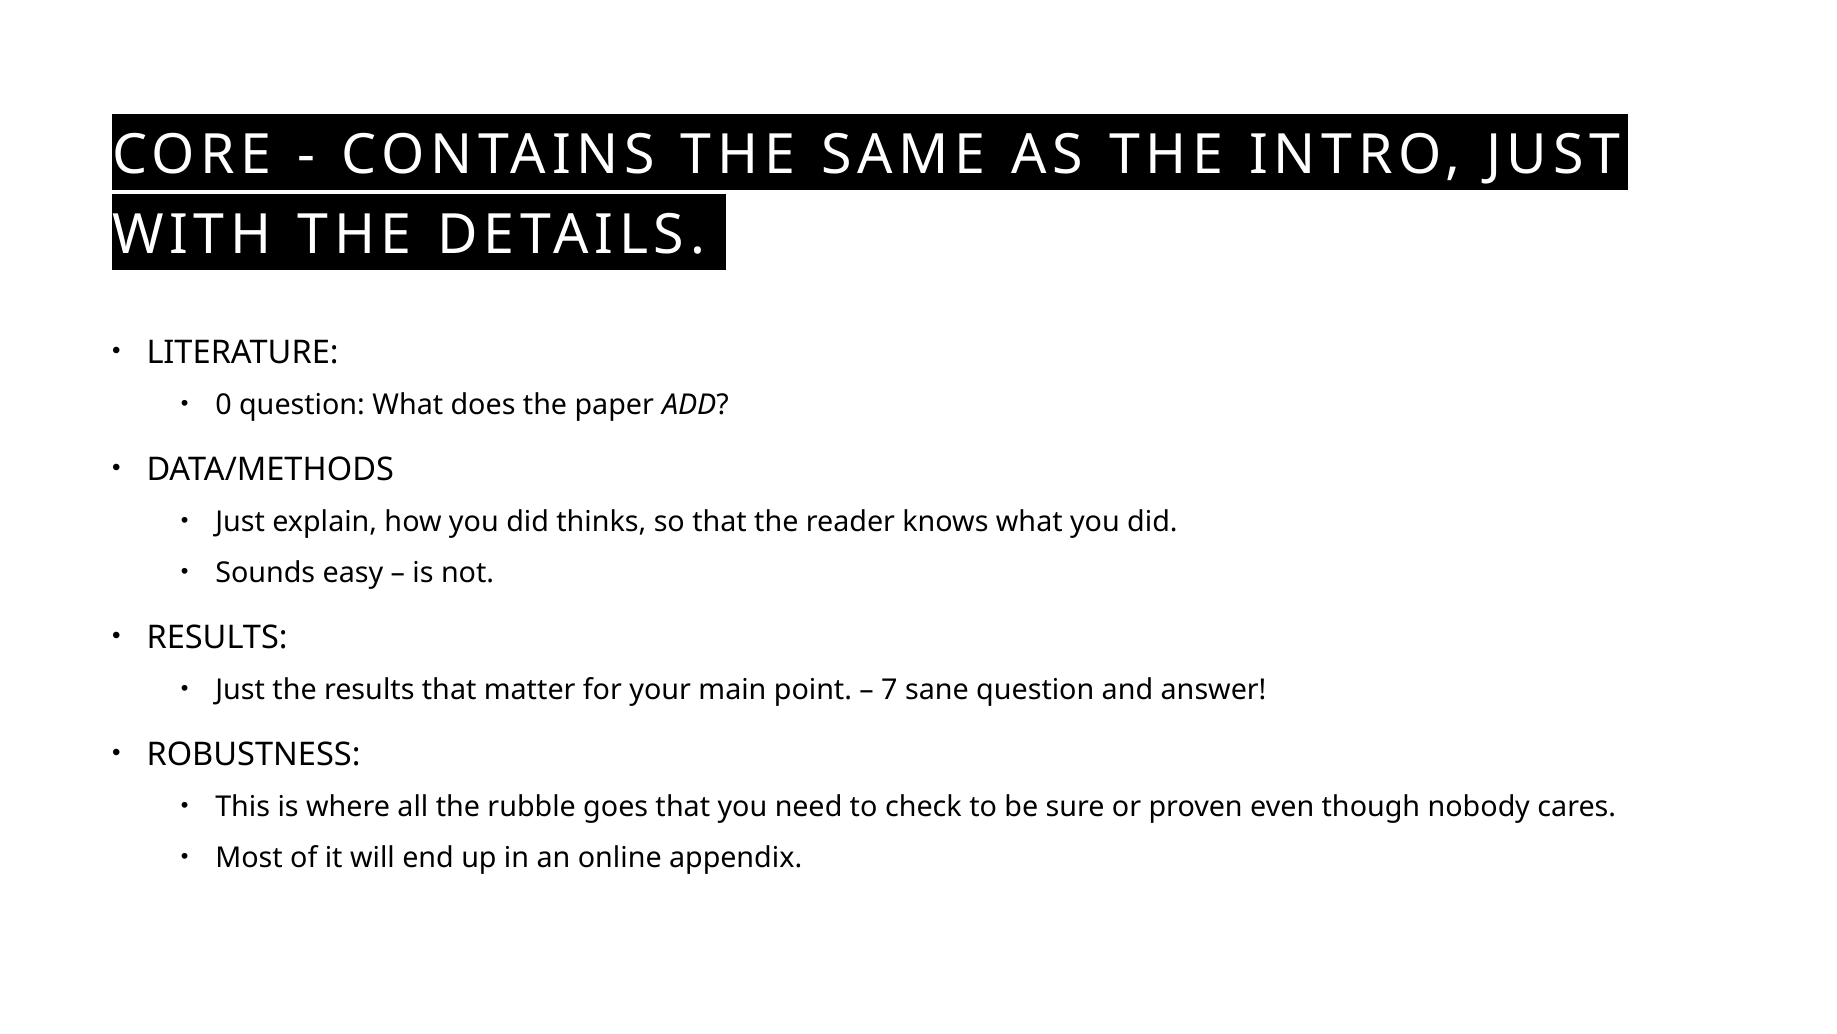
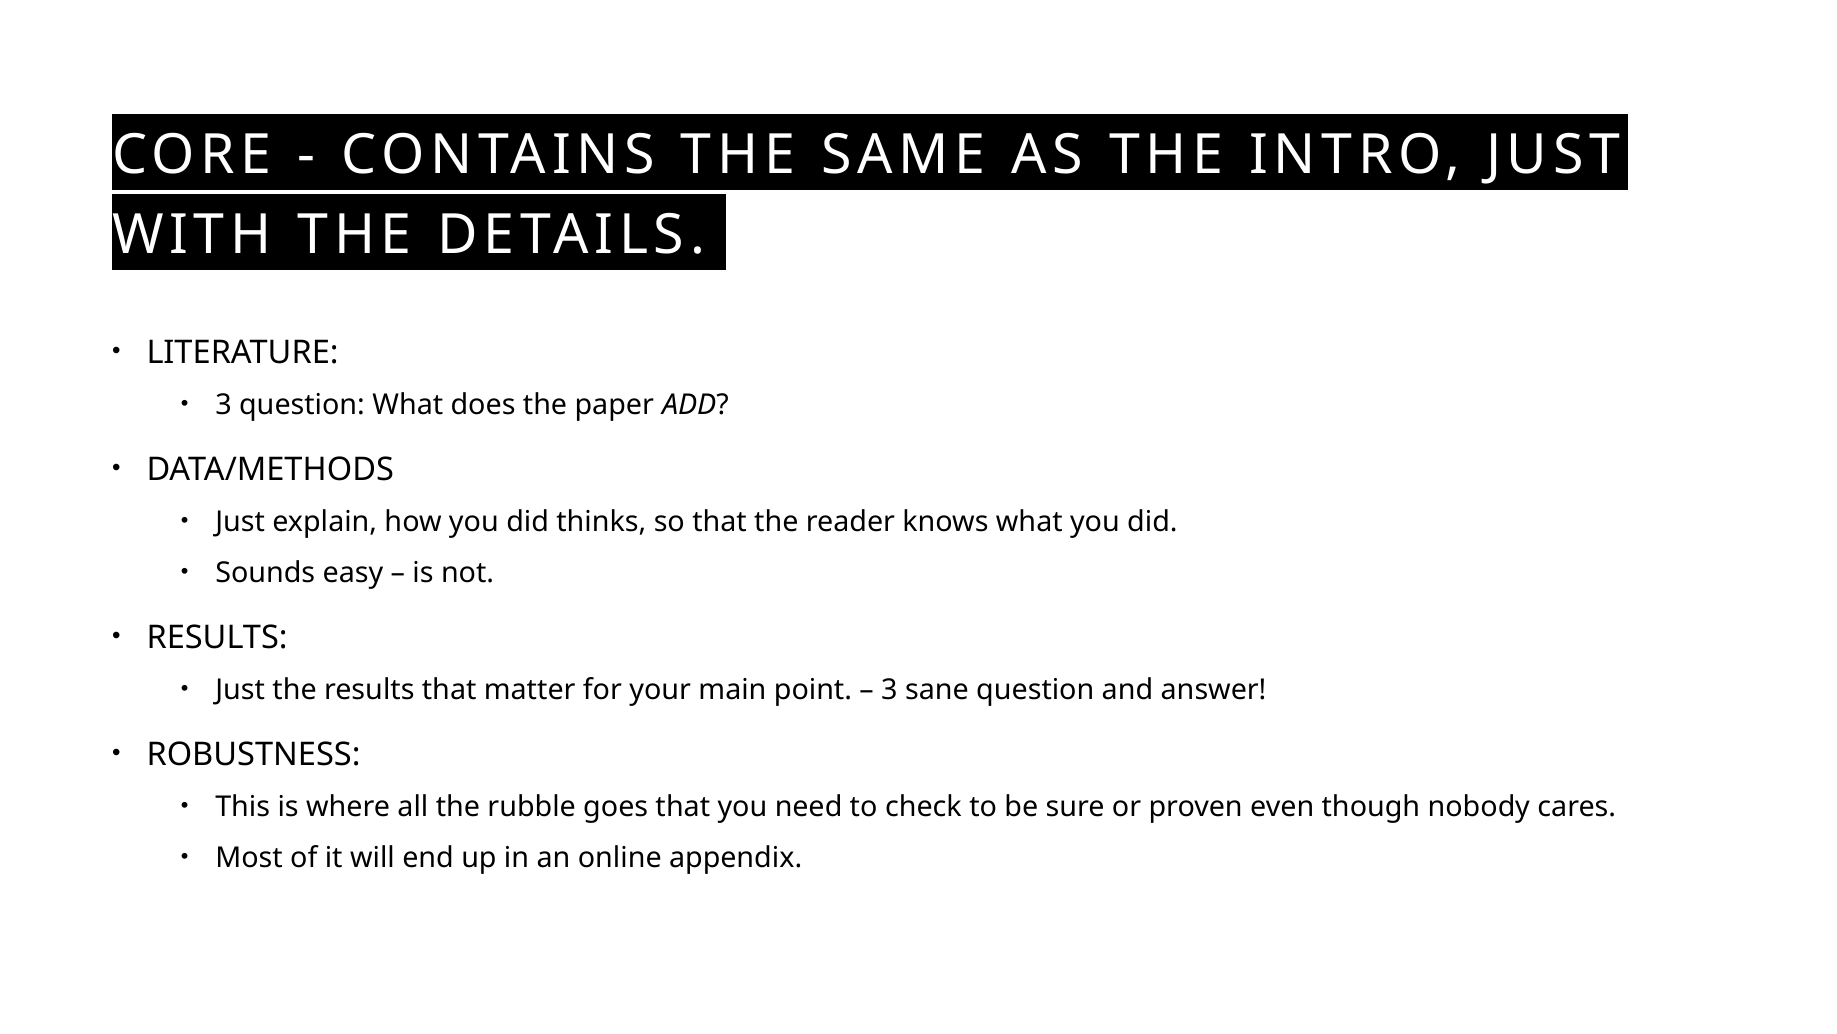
0: 0 -> 3 (224, 405)
7: 7 -> 3 (889, 690)
